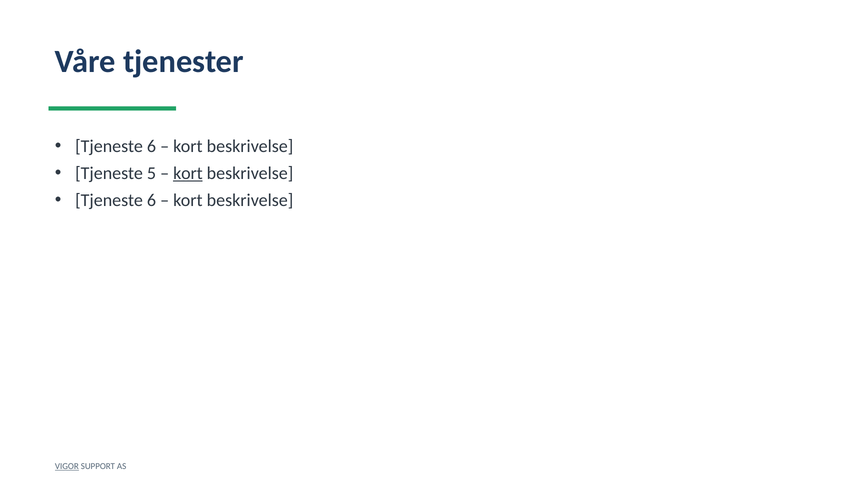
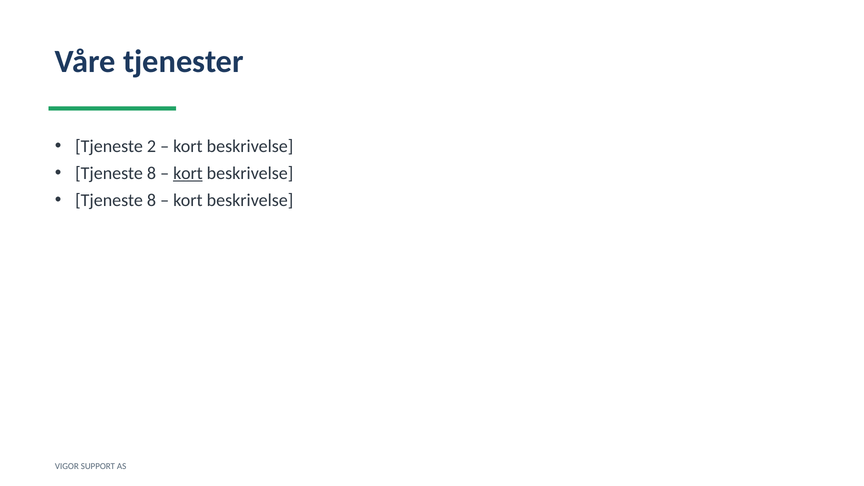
6: 6 -> 2 (151, 146)
5: 5 -> 8 (151, 173)
6: 6 -> 8 (151, 200)
VIGOR underline: present -> none (67, 466)
